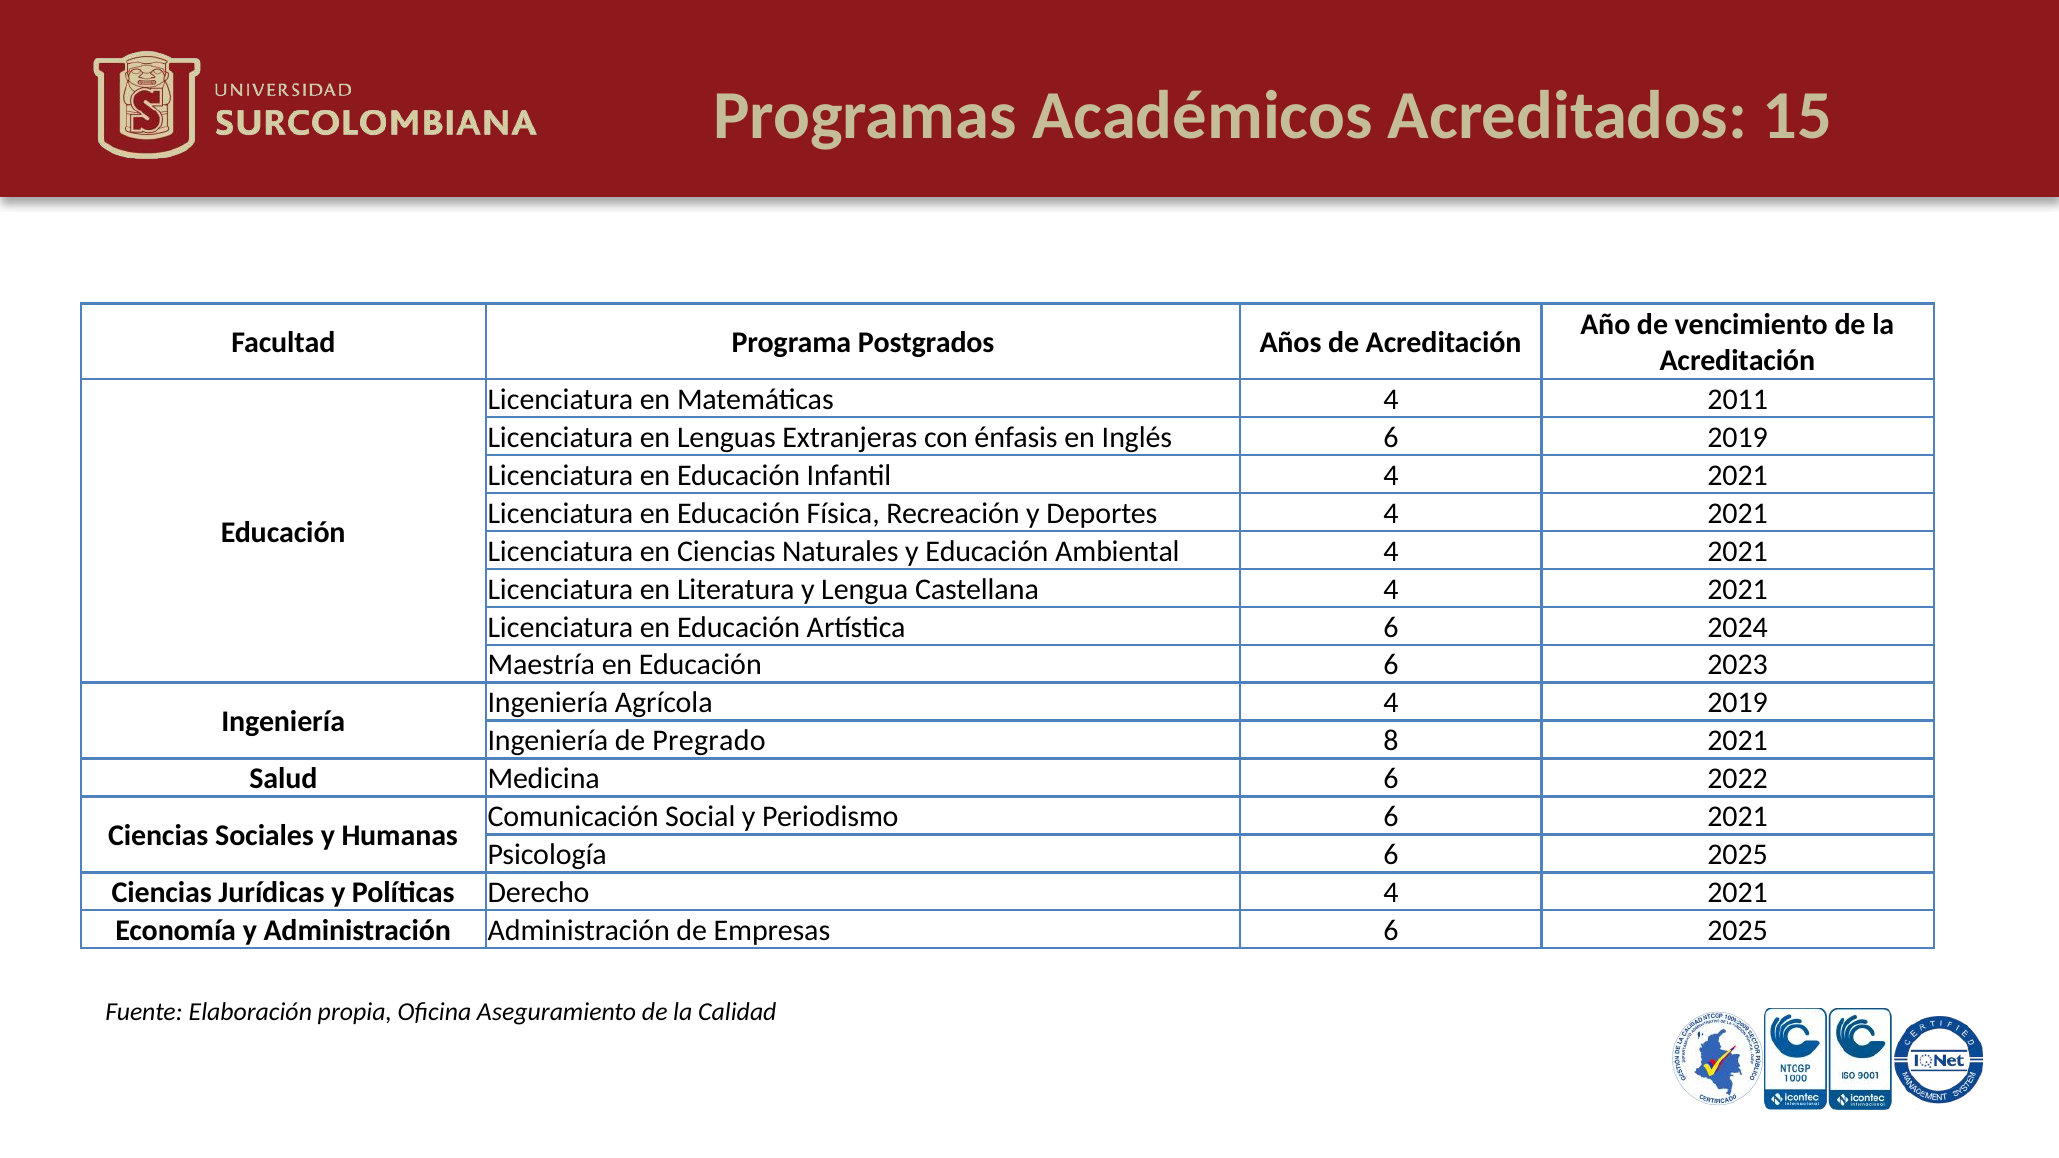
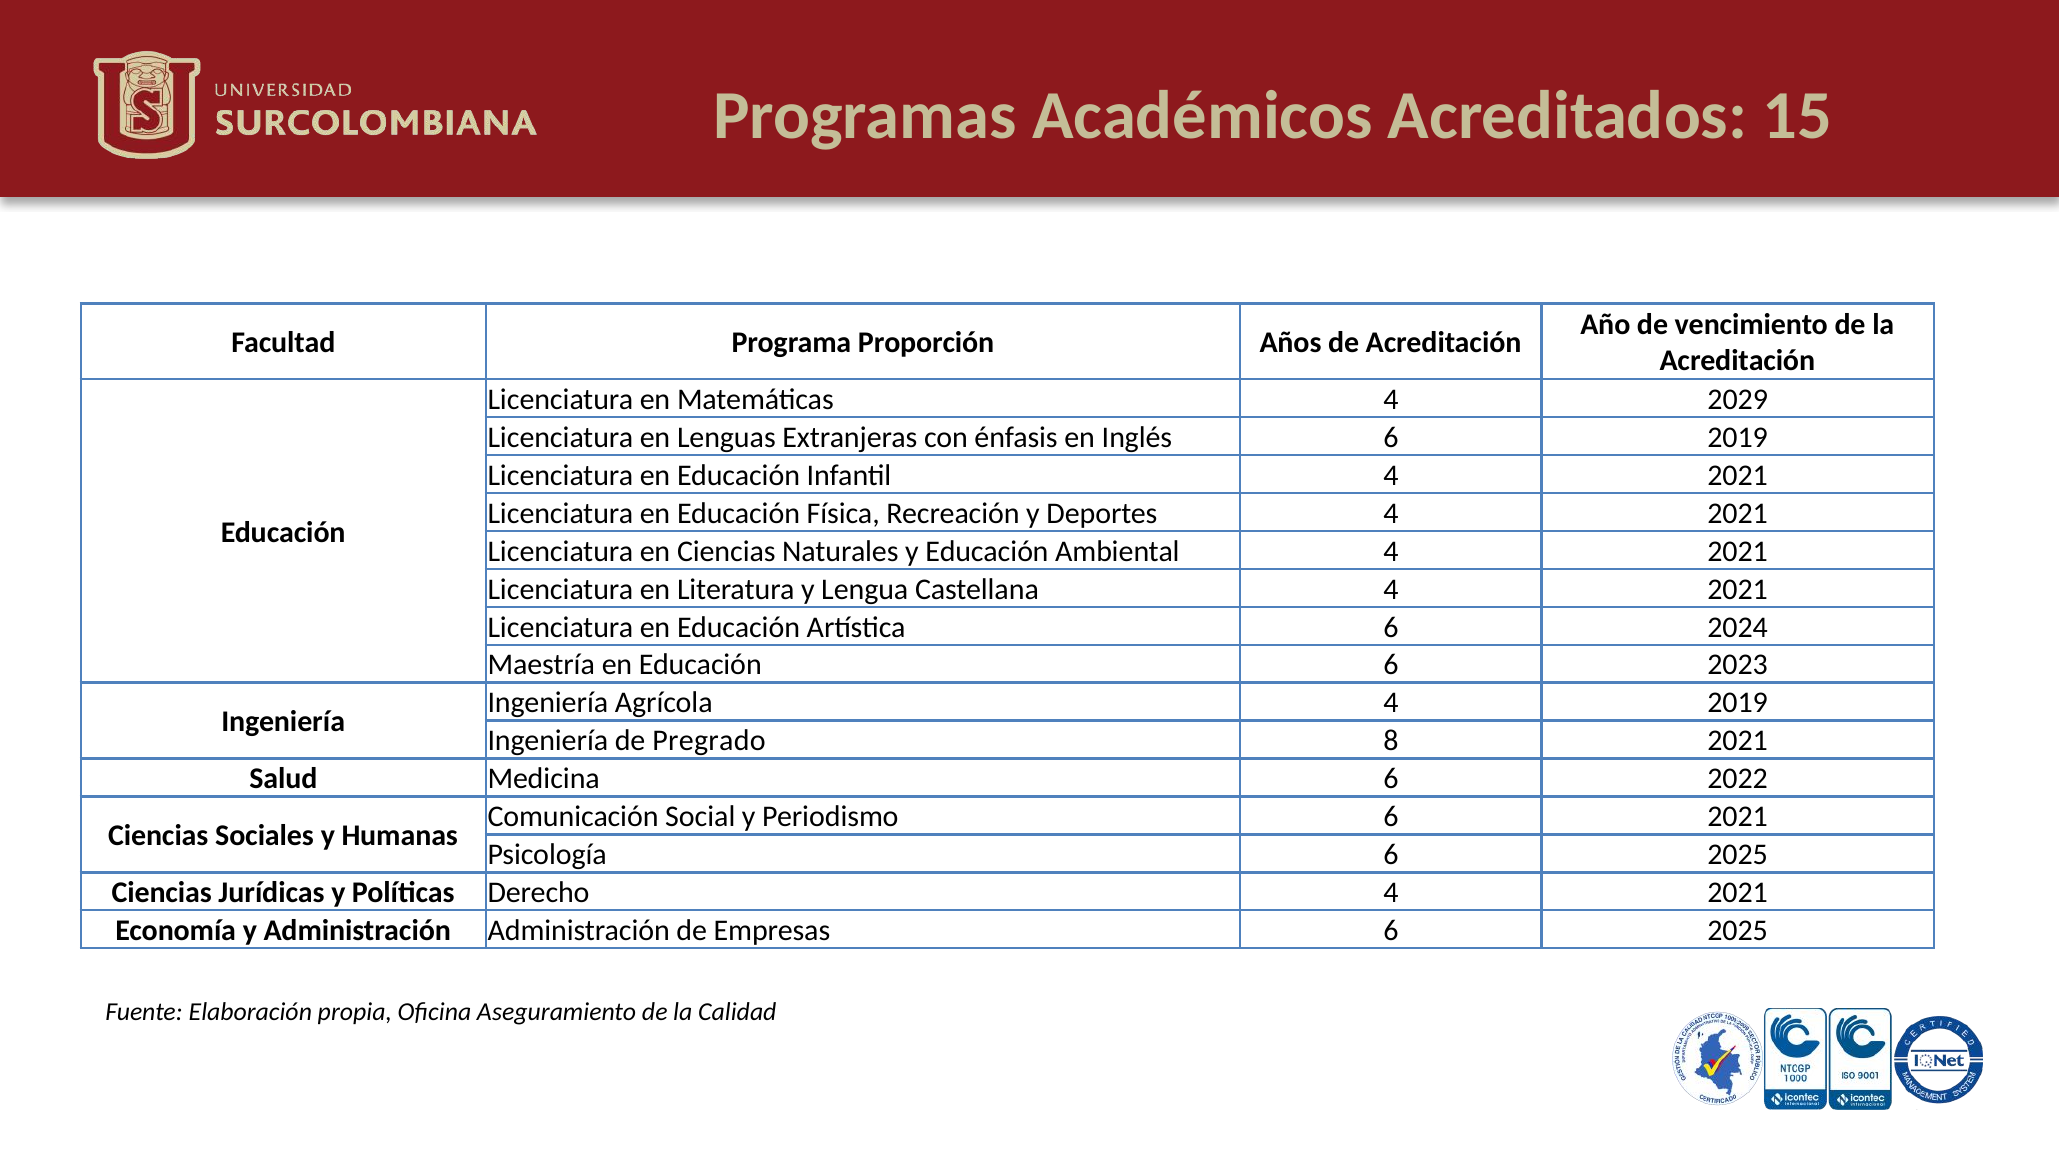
Postgrados: Postgrados -> Proporción (926, 343)
2011: 2011 -> 2029 (1738, 400)
